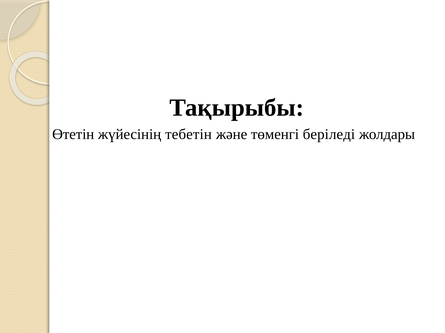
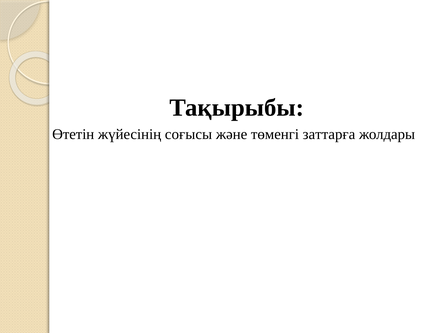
тебетін: тебетін -> соғысы (188, 135)
беріледі: беріледі -> заттарға (329, 135)
